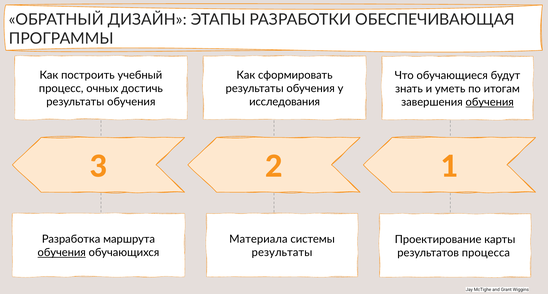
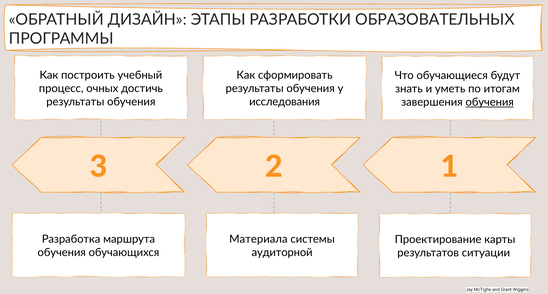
ОБЕСПЕЧИВАЮЩАЯ: ОБЕСПЕЧИВАЮЩАЯ -> ОБРАЗОВАТЕЛЬНЫХ (435, 20)
обучения underline: present -> none (62, 253)
результаты: результаты -> аудиторной (282, 253)
процесса: процесса -> ситуации (486, 253)
